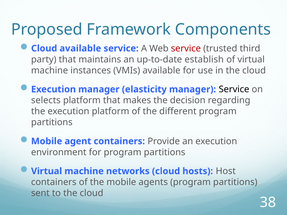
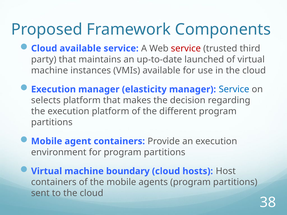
establish: establish -> launched (204, 59)
Service colour: black -> blue (234, 89)
networks: networks -> boundary (128, 171)
